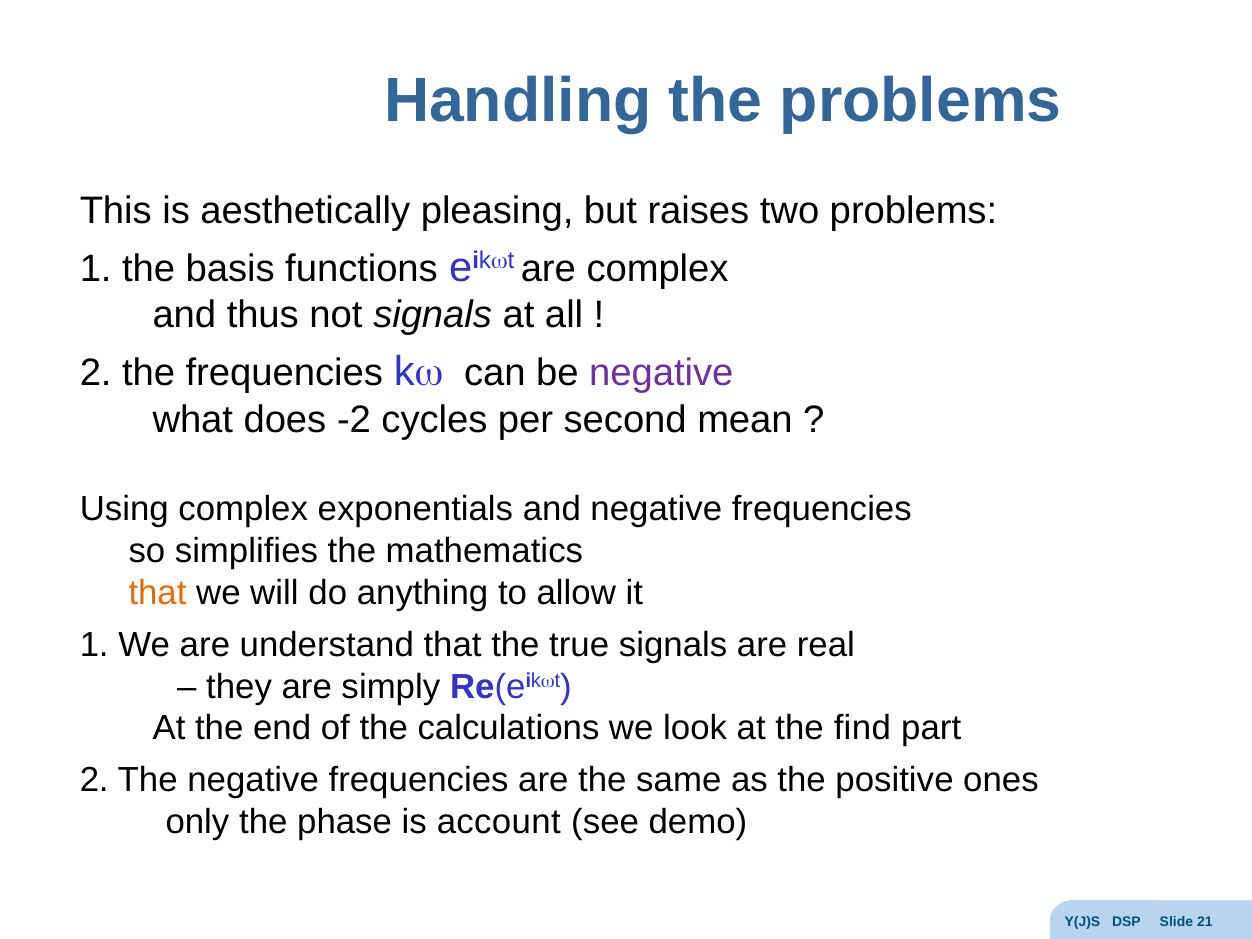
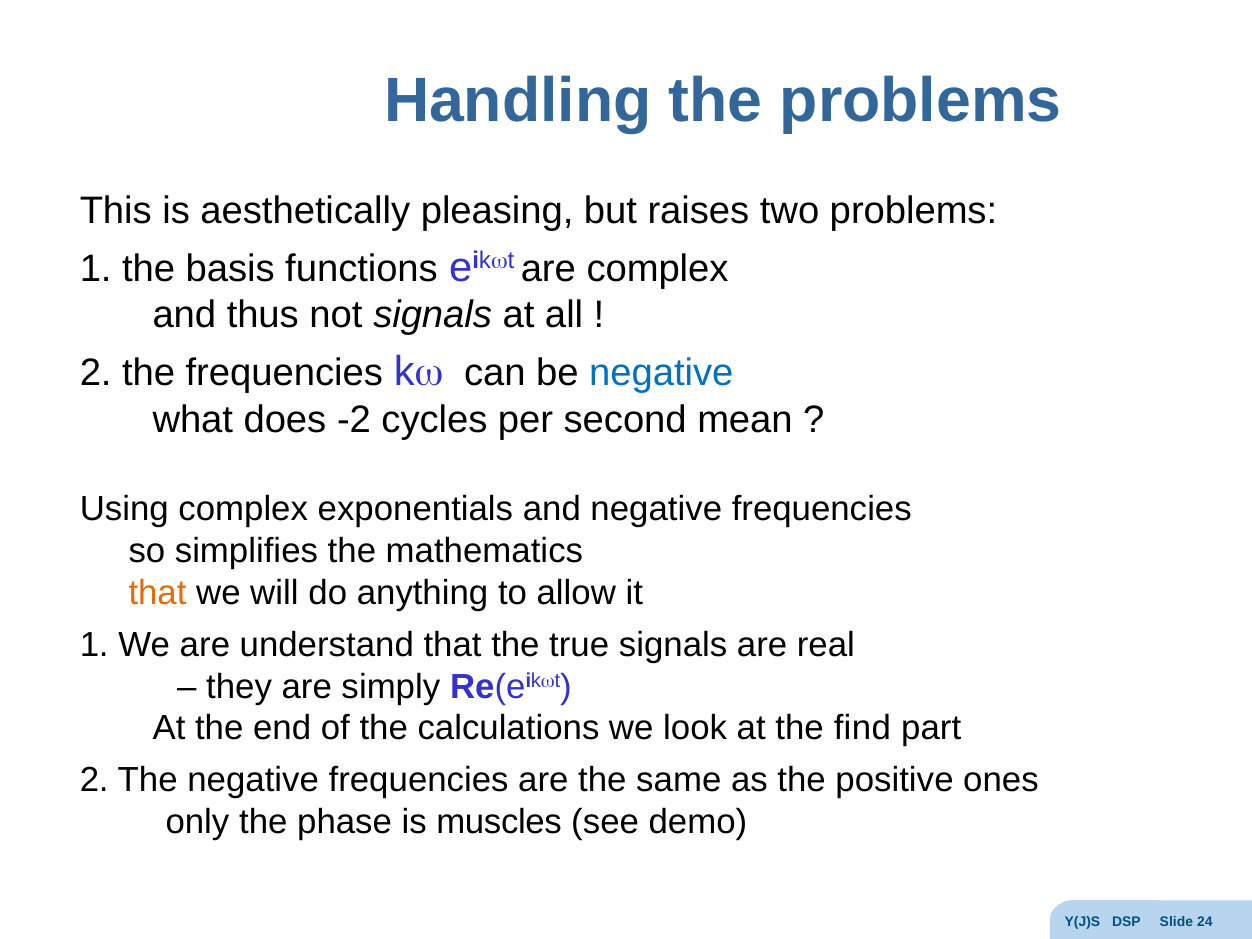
negative colour: purple -> blue (661, 373)
account: account -> muscles (499, 822)
21: 21 -> 24 (1205, 922)
